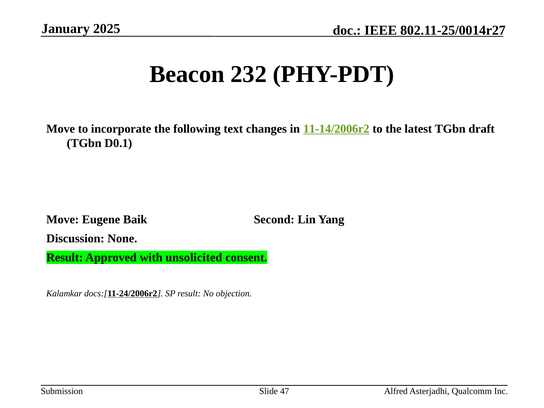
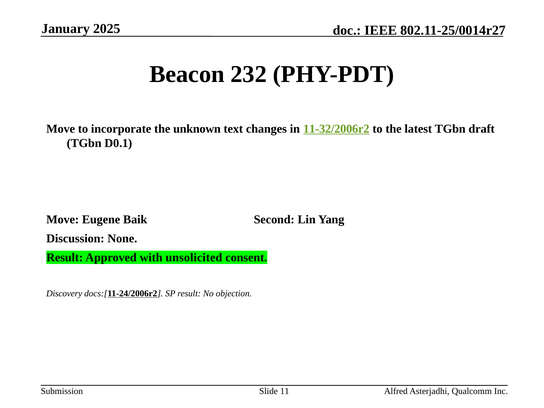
following: following -> unknown (197, 129)
11-14/2006r2: 11-14/2006r2 -> 11-32/2006r2 (336, 129)
Kalamkar: Kalamkar -> Discovery (64, 293)
47: 47 -> 11 (285, 391)
